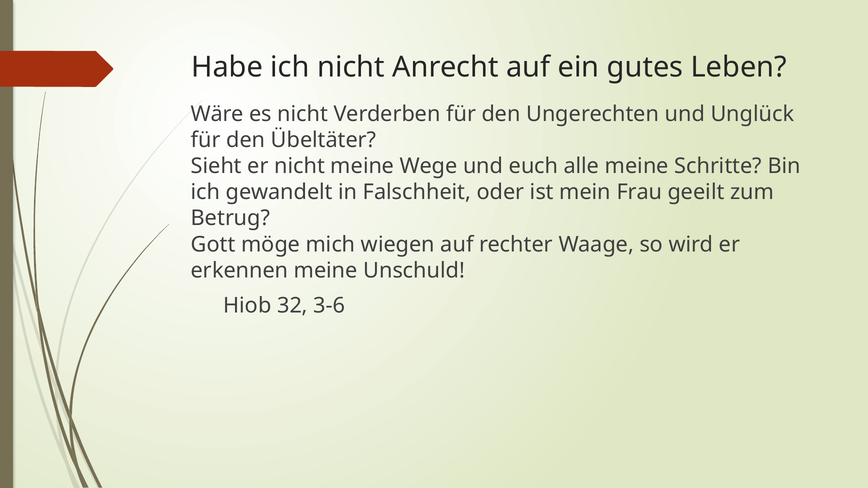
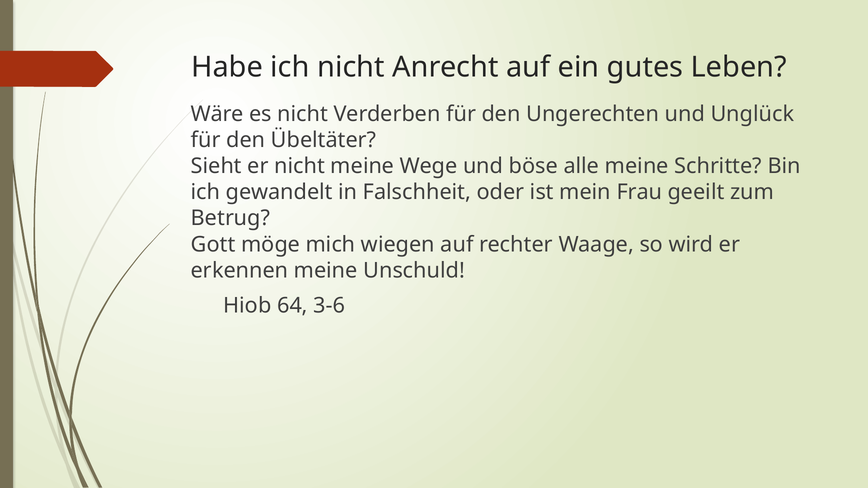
euch: euch -> böse (533, 166)
32: 32 -> 64 (292, 306)
